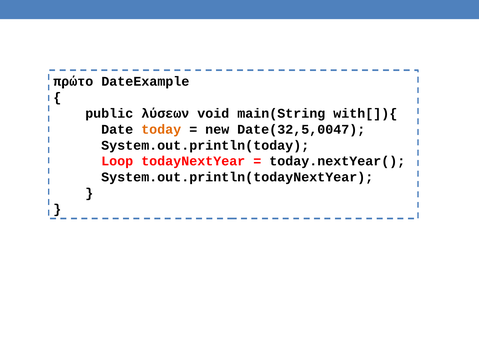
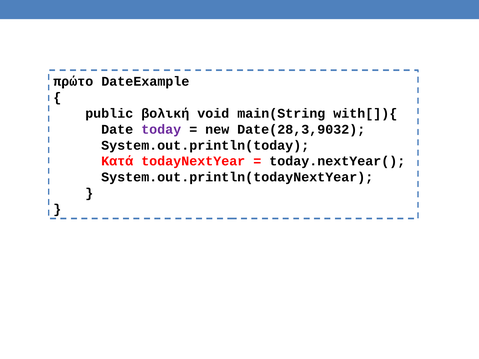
λύσεων: λύσεων -> βολική (165, 113)
today colour: orange -> purple (161, 129)
Date(32,5,0047: Date(32,5,0047 -> Date(28,3,9032 (301, 129)
Loop: Loop -> Κατά (117, 161)
